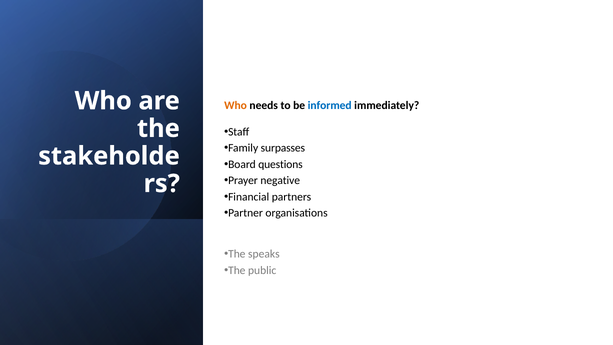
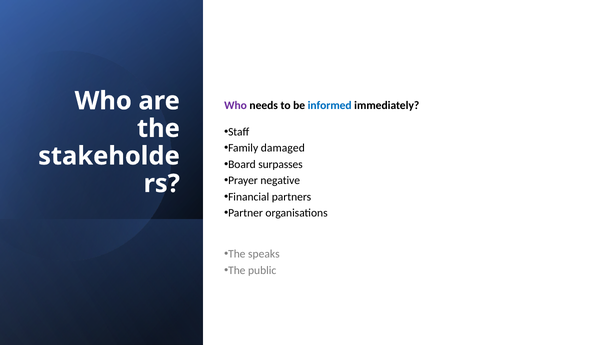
Who colour: orange -> purple (236, 106)
surpasses: surpasses -> damaged (283, 148)
questions: questions -> surpasses (280, 164)
